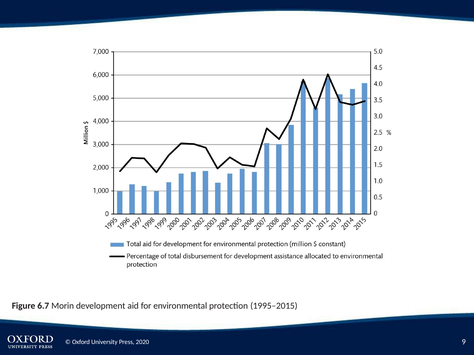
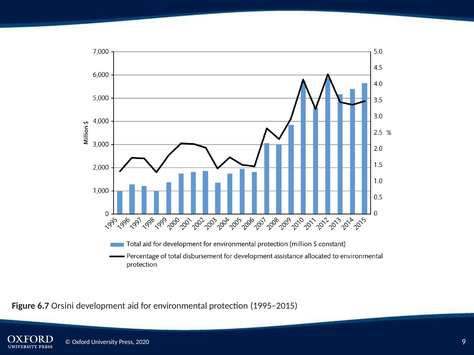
Morin: Morin -> Orsini (63, 306)
